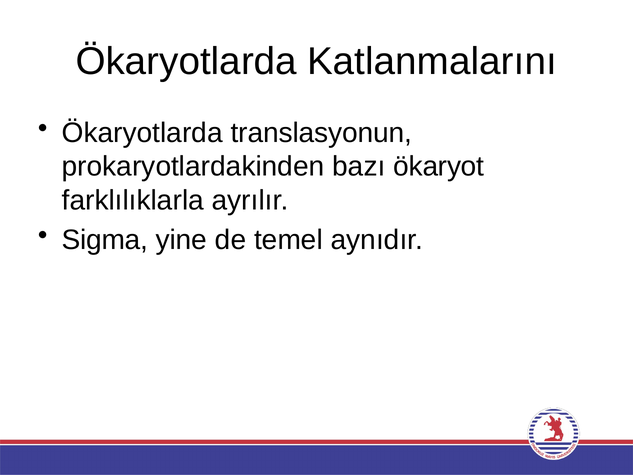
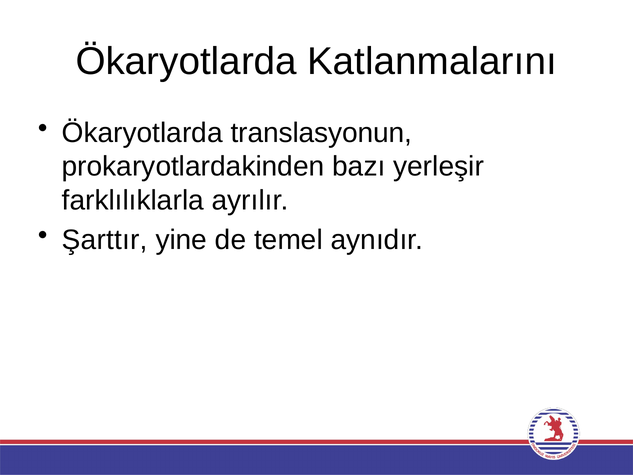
ökaryot: ökaryot -> yerleşir (439, 167)
Sigma: Sigma -> Şarttır (105, 240)
